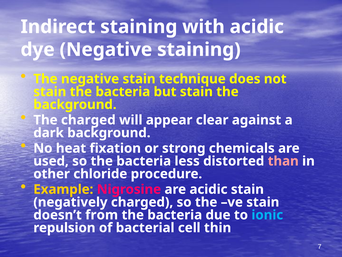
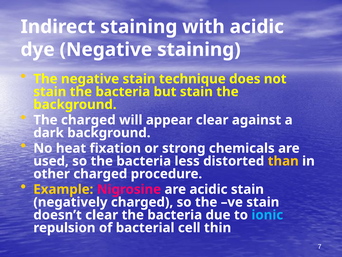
than colour: pink -> yellow (283, 161)
other chloride: chloride -> charged (100, 174)
doesn’t from: from -> clear (102, 215)
